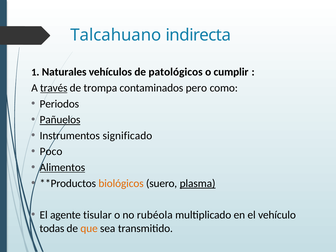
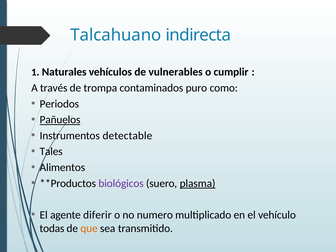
patológicos: patológicos -> vulnerables (176, 72)
través underline: present -> none (54, 88)
pero: pero -> puro (196, 88)
significado: significado -> detectable (127, 136)
Poco: Poco -> Tales (51, 152)
Alimentos underline: present -> none (62, 167)
biológicos colour: orange -> purple (121, 183)
tisular: tisular -> diferir (97, 215)
rubéola: rubéola -> numero (155, 215)
